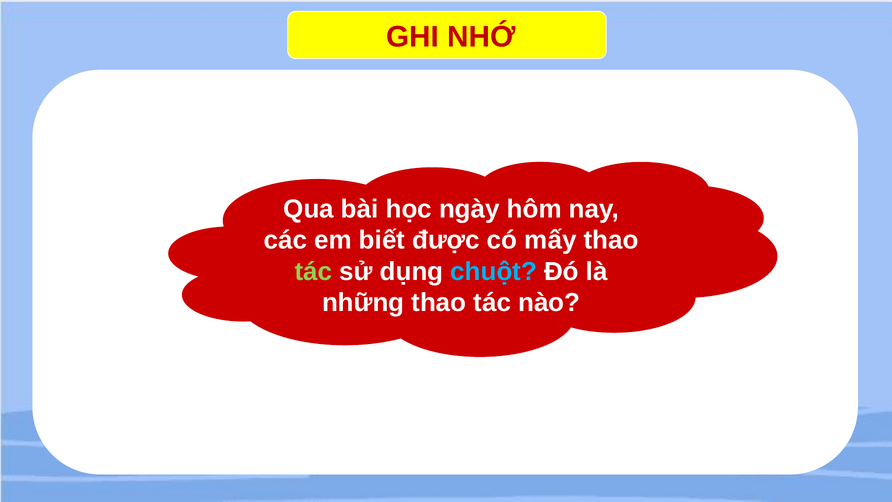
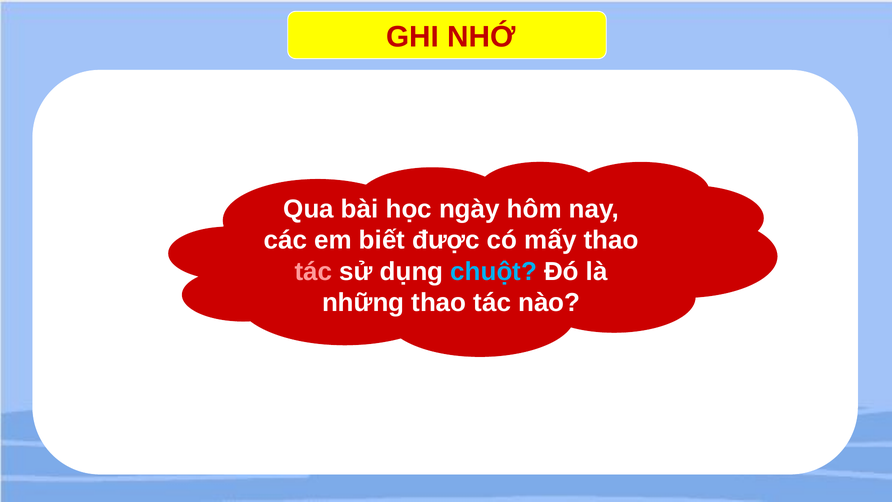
tác colour: light green -> pink (313, 271)
